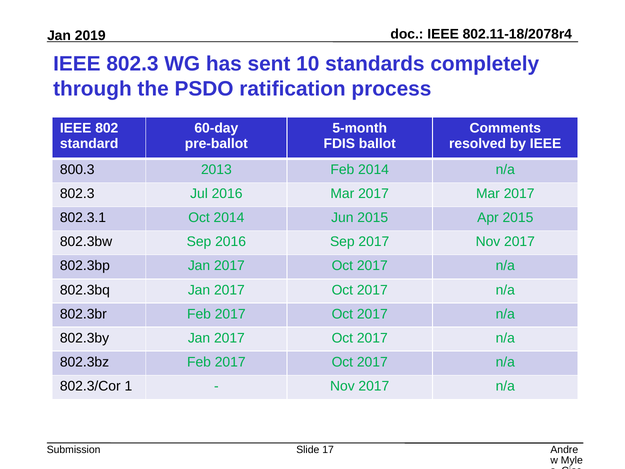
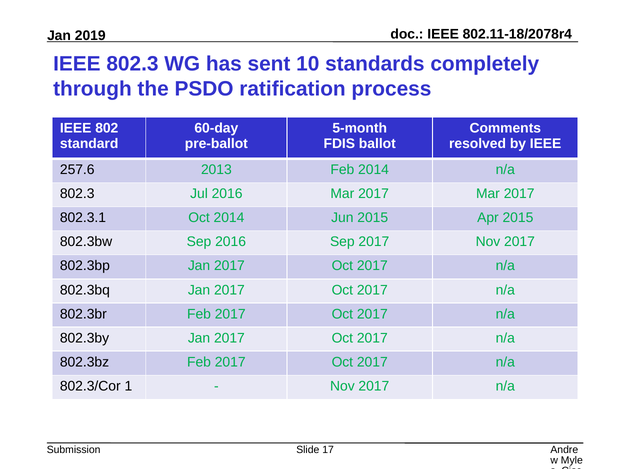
800.3: 800.3 -> 257.6 (77, 170)
